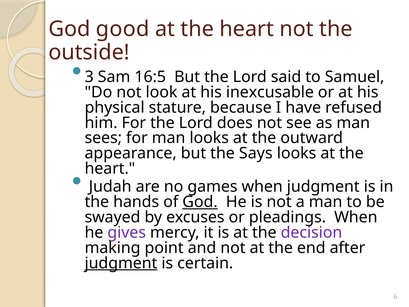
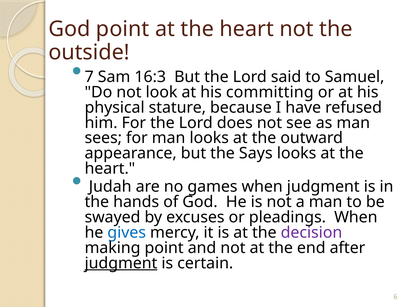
God good: good -> point (123, 29)
3: 3 -> 7 (89, 77)
16:5: 16:5 -> 16:3 (150, 77)
inexcusable: inexcusable -> committing (270, 92)
God underline: present -> none (200, 202)
gives colour: purple -> blue (127, 232)
